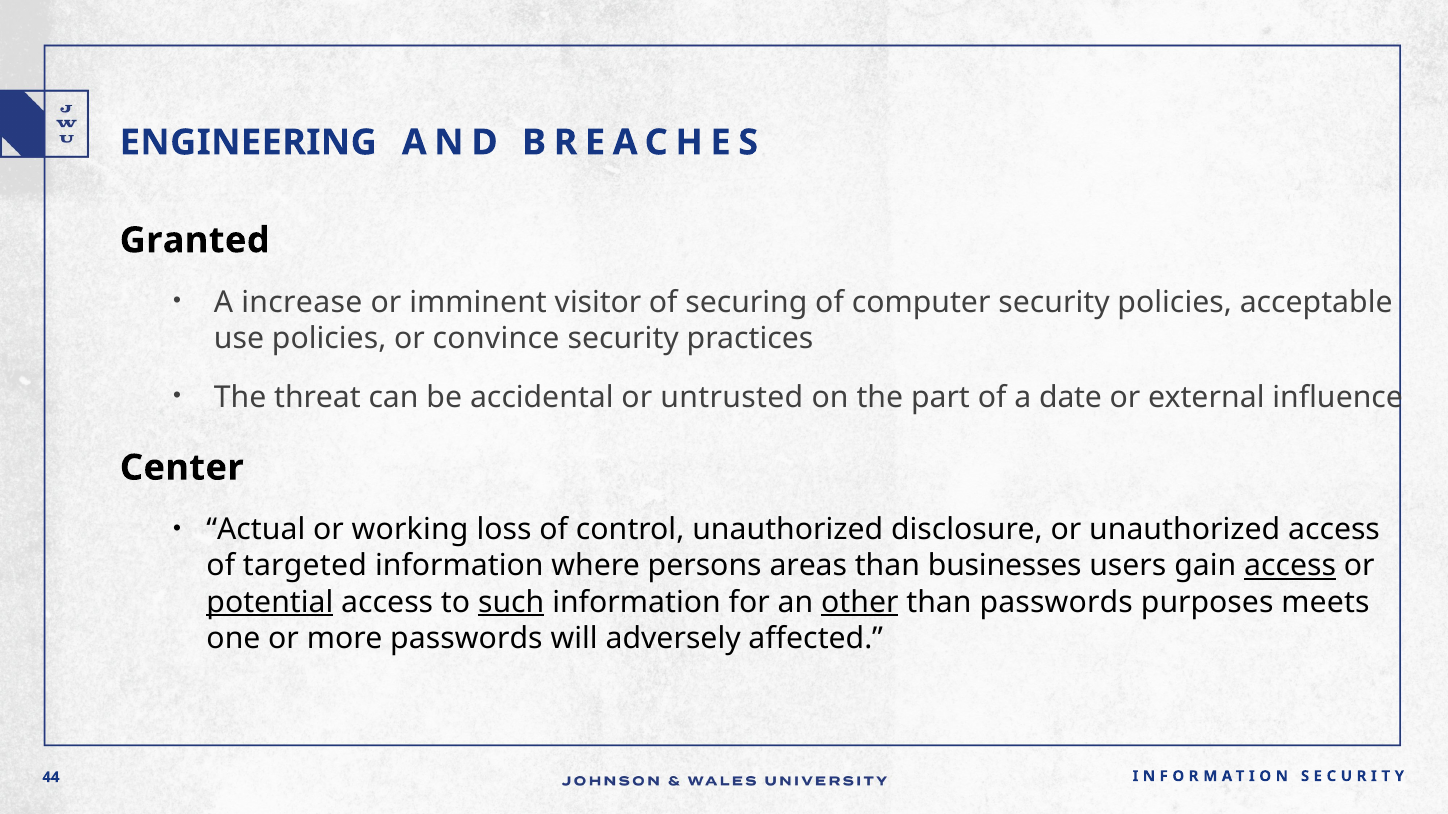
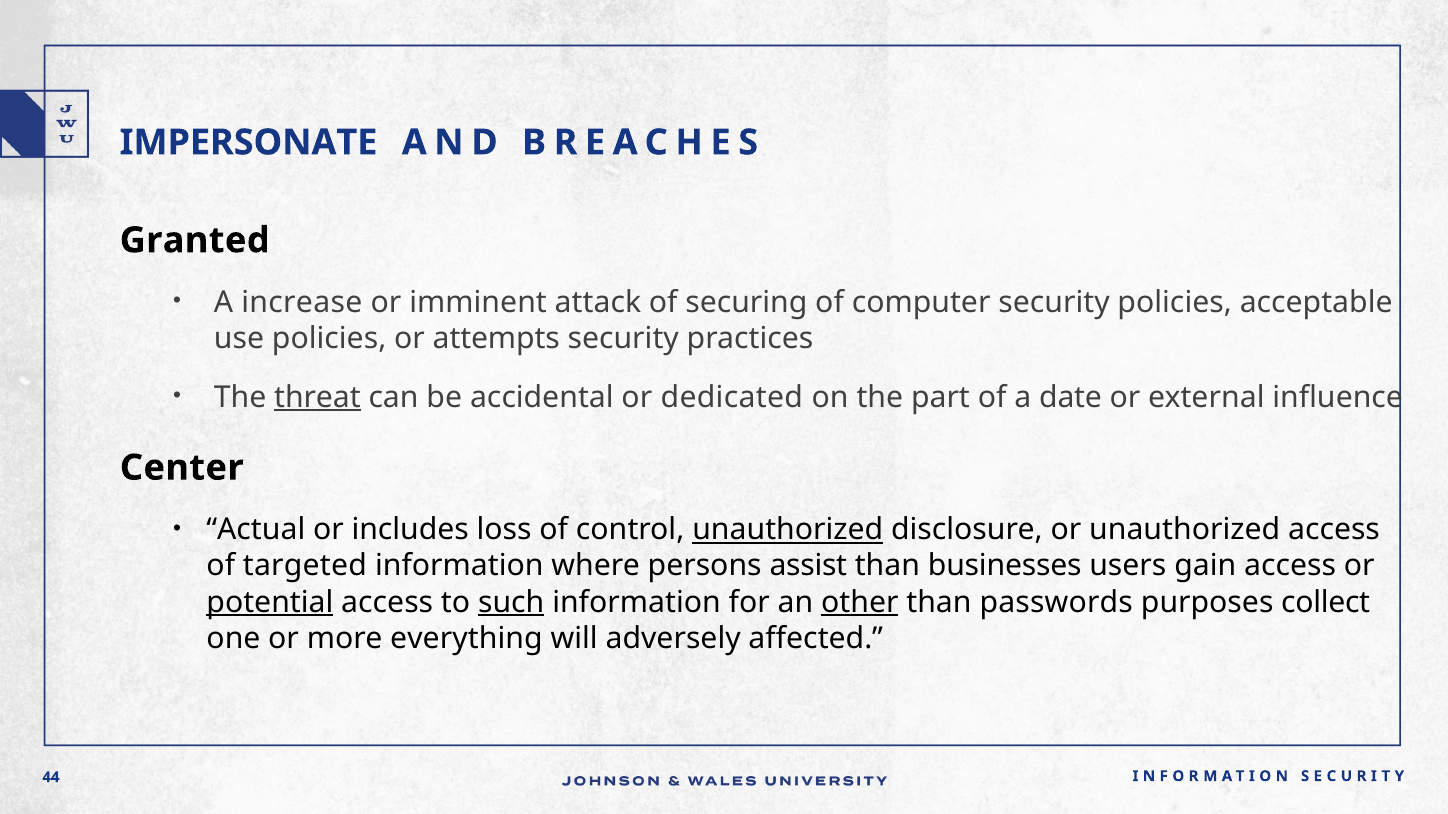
ENGINEERING: ENGINEERING -> IMPERSONATE (248, 143)
visitor: visitor -> attack (598, 302)
convince: convince -> attempts (496, 339)
threat underline: none -> present (317, 398)
untrusted: untrusted -> dedicated (732, 398)
working: working -> includes (410, 530)
unauthorized underline: none -> present (788, 530)
areas: areas -> assist (808, 566)
access underline: present -> none (1290, 566)
meets: meets -> collect (1326, 602)
more passwords: passwords -> everything (466, 639)
